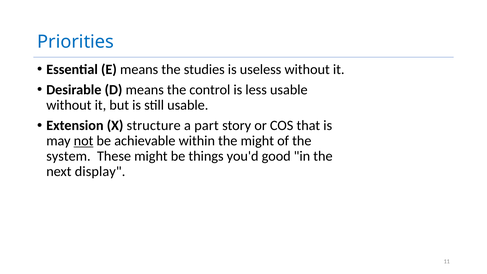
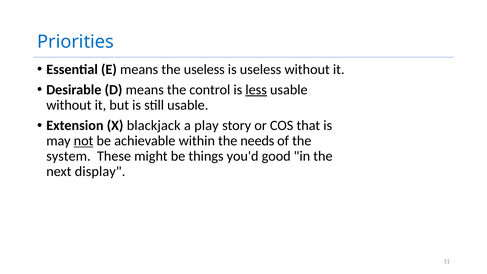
the studies: studies -> useless (204, 69)
less underline: none -> present (256, 90)
structure: structure -> blackjack (154, 126)
part: part -> play (206, 126)
the might: might -> needs (257, 141)
